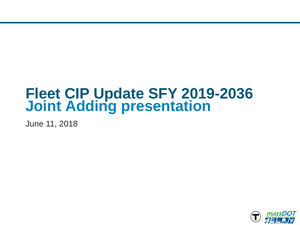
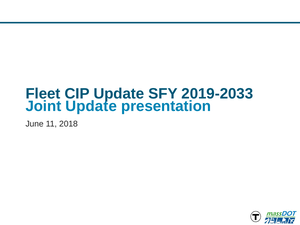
2019-2036: 2019-2036 -> 2019-2033 (217, 94)
Joint Adding: Adding -> Update (91, 106)
